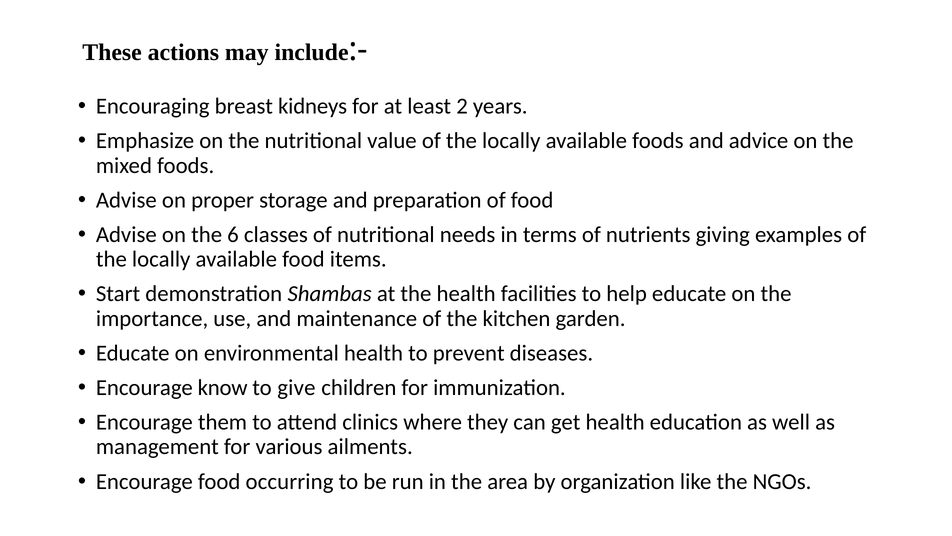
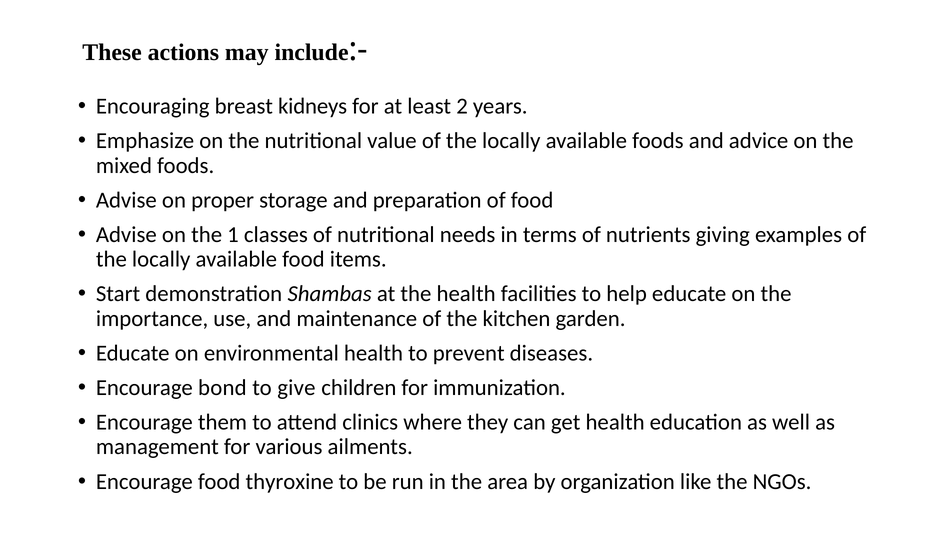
6: 6 -> 1 (233, 234)
know: know -> bond (222, 387)
occurring: occurring -> thyroxine (290, 481)
